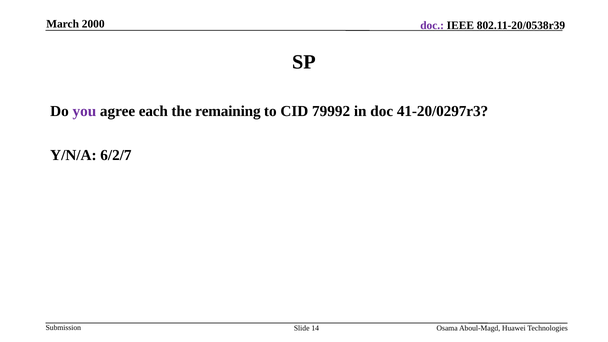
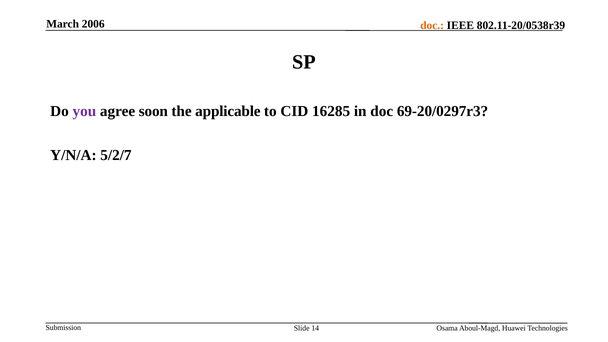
2000: 2000 -> 2006 (93, 24)
doc colour: purple -> orange (432, 25)
each: each -> soon (153, 111)
remaining: remaining -> applicable (228, 111)
79992: 79992 -> 16285 (331, 111)
41-20/0297r3: 41-20/0297r3 -> 69-20/0297r3 (443, 111)
6/2/7: 6/2/7 -> 5/2/7 (116, 155)
